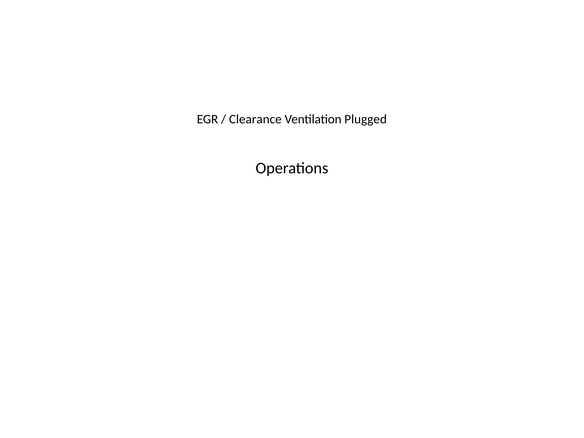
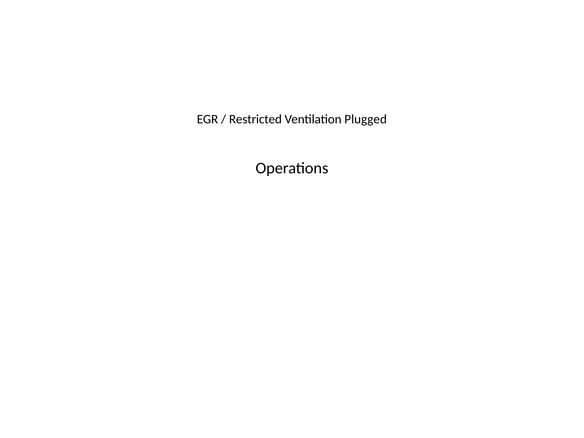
Clearance: Clearance -> Restricted (255, 119)
